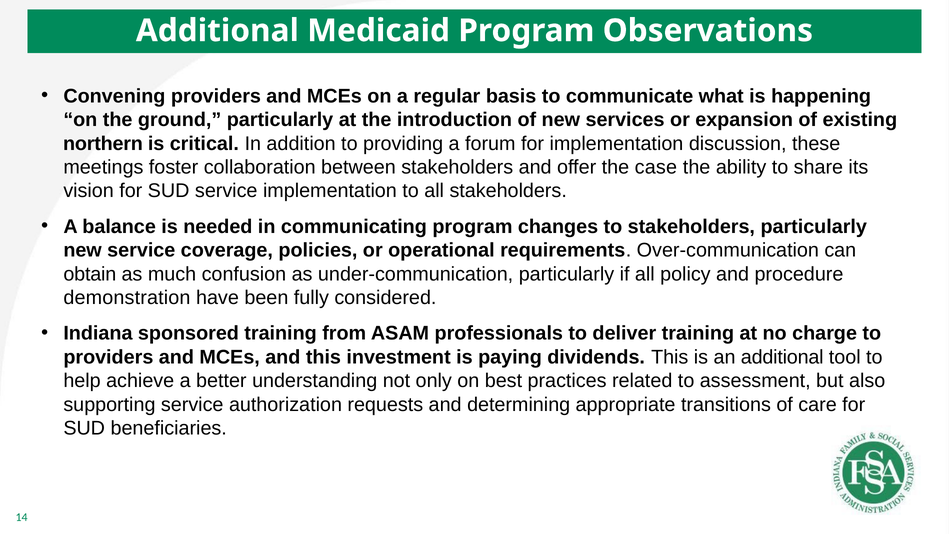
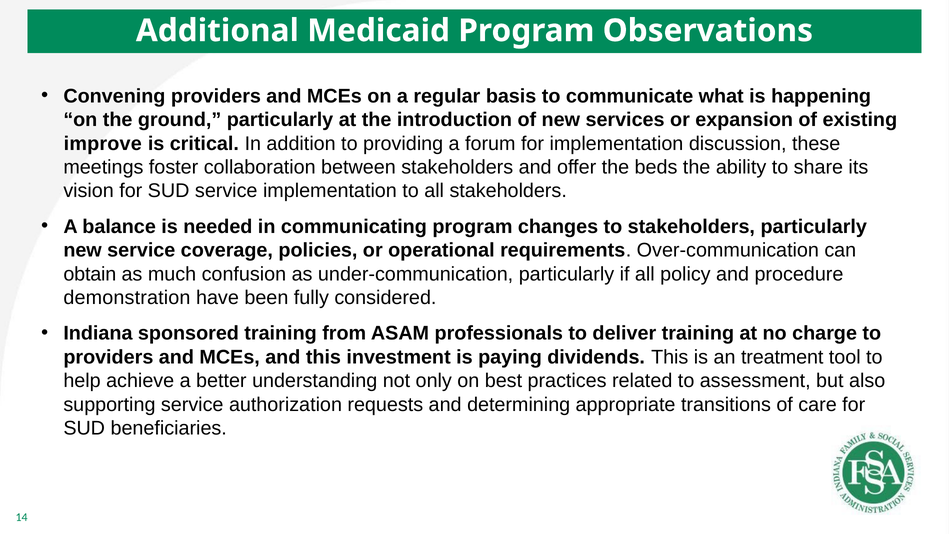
northern: northern -> improve (103, 143)
case: case -> beds (656, 167)
an additional: additional -> treatment (782, 357)
